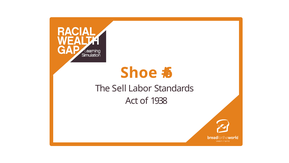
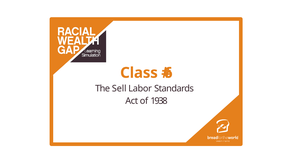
Shoe: Shoe -> Class (139, 73)
